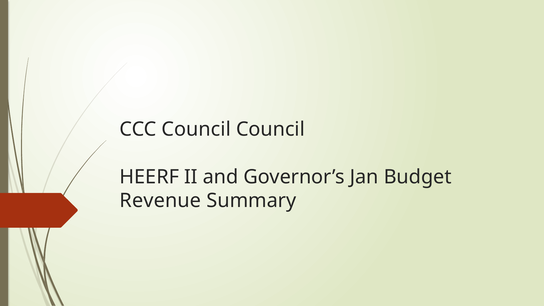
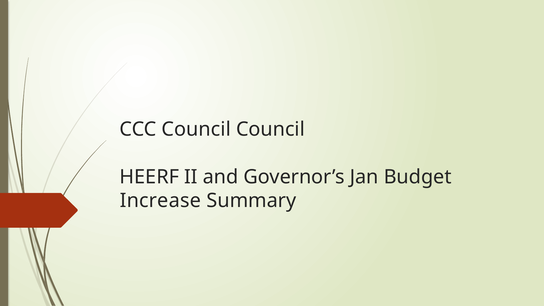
Revenue: Revenue -> Increase (160, 201)
